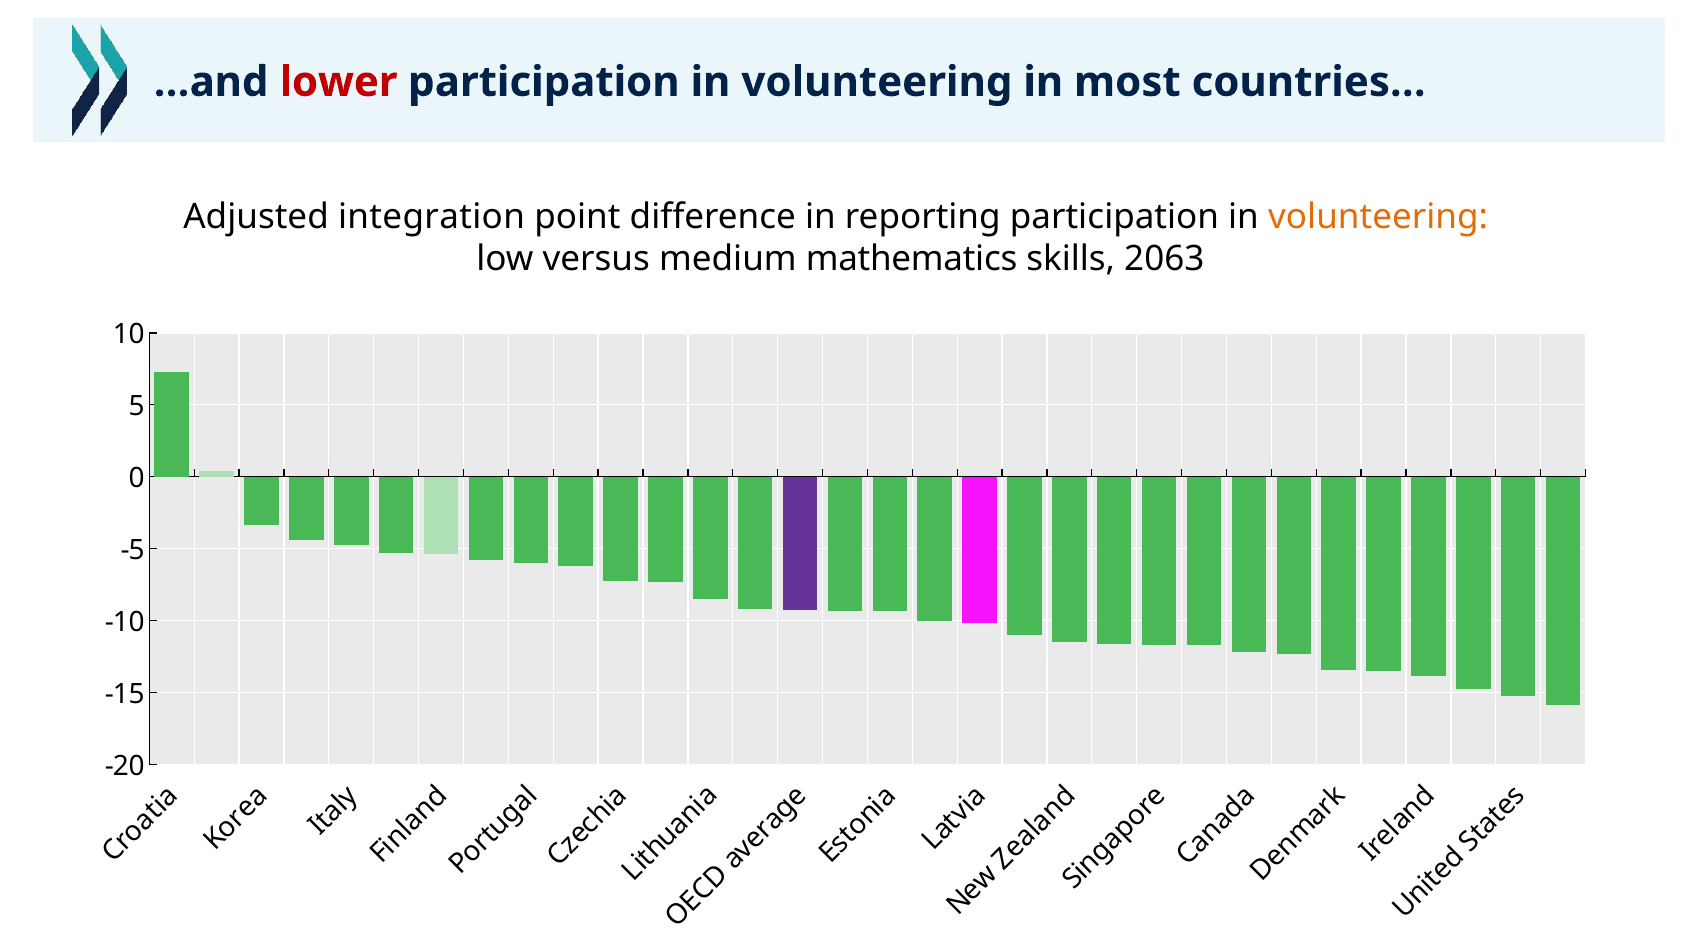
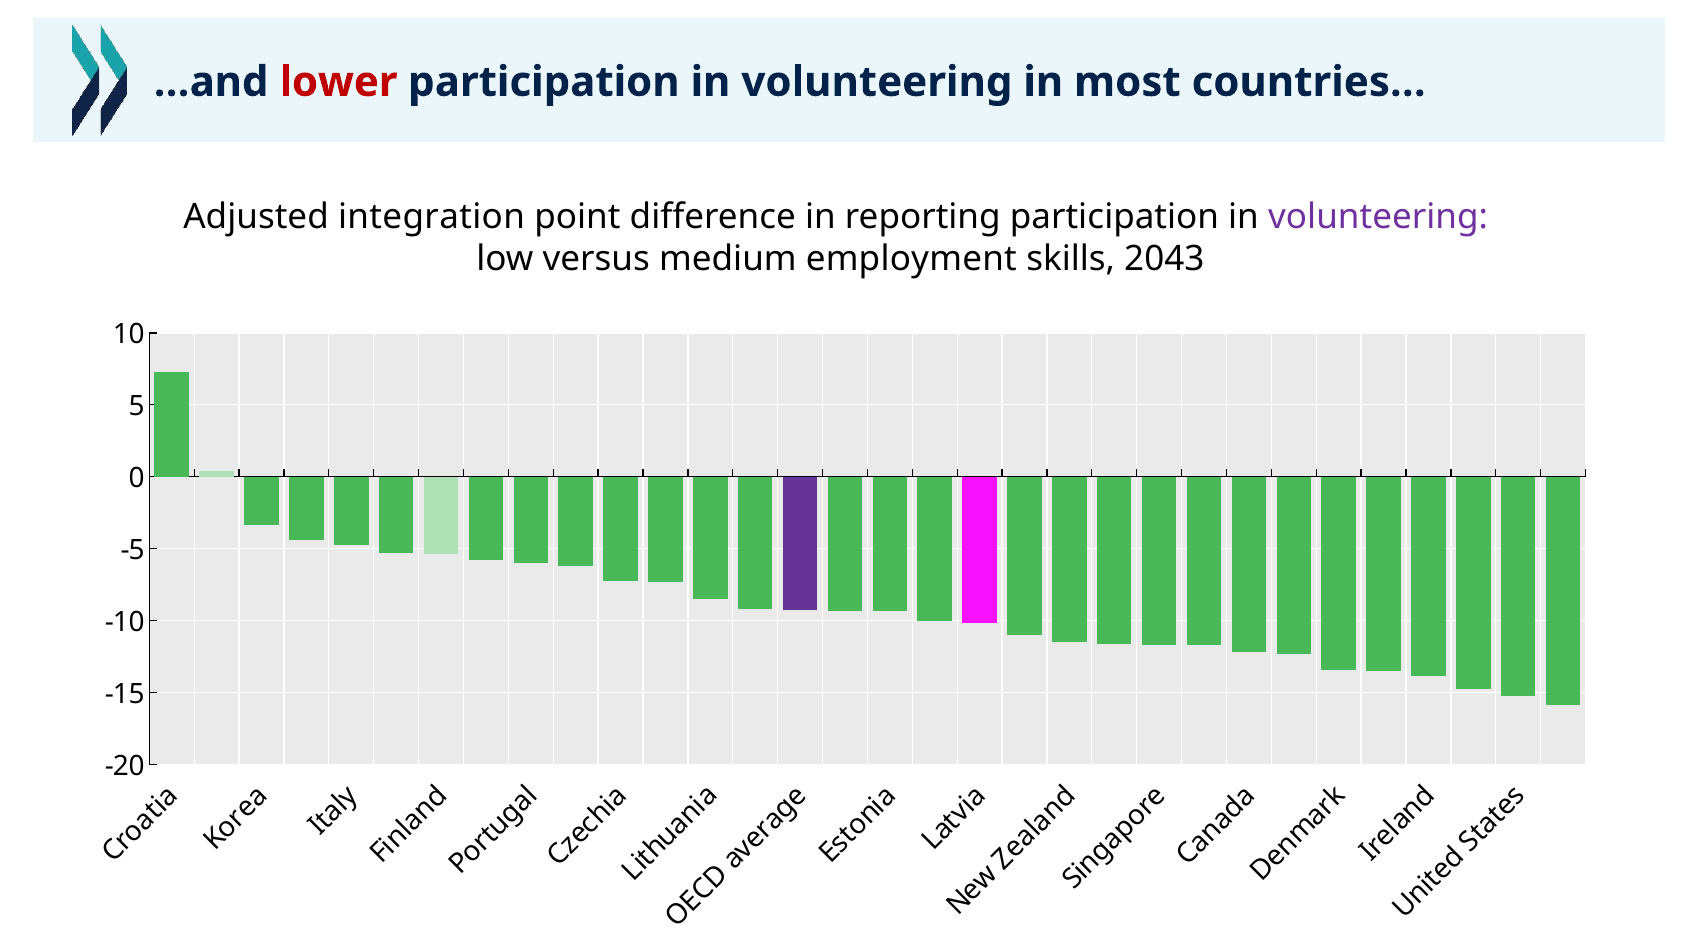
volunteering colour: orange -> purple (1378, 217)
mathematics: mathematics -> employment (911, 259)
2063: 2063 -> 2043 (1164, 259)
